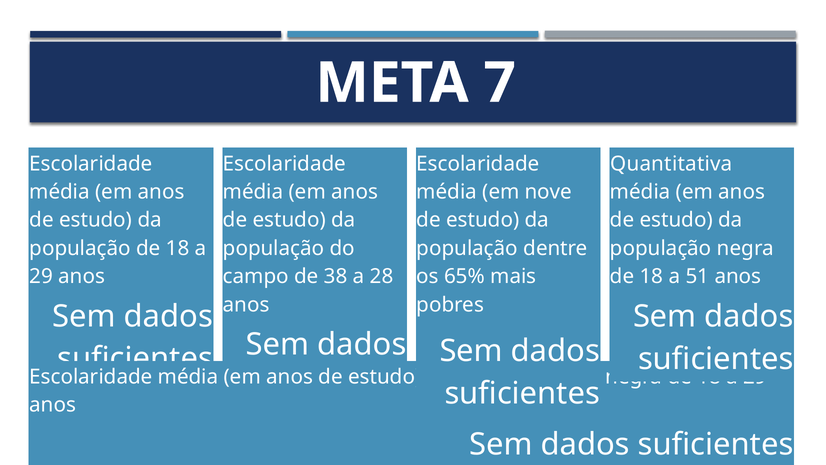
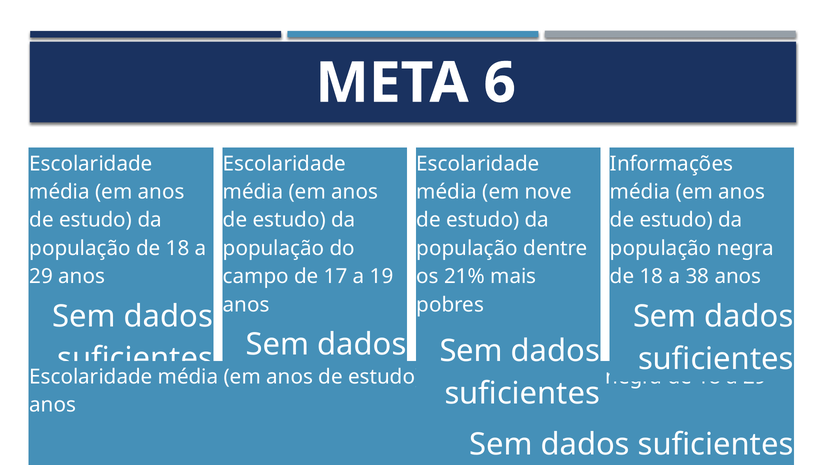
7: 7 -> 6 (500, 83)
Quantitativa: Quantitativa -> Informações (672, 164)
38: 38 -> 17 (336, 276)
28: 28 -> 19 (382, 276)
65%: 65% -> 21% (465, 276)
51: 51 -> 38 (697, 276)
